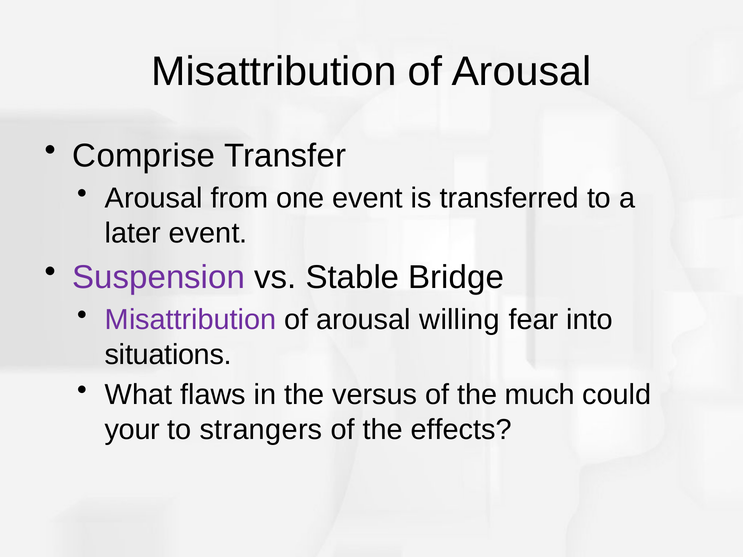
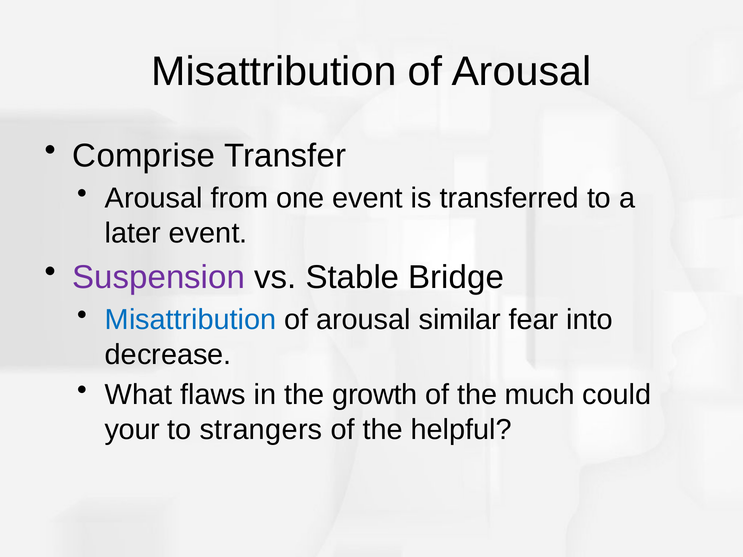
Misattribution colour: purple -> blue (191, 320)
willing: willing -> similar (460, 320)
situations: situations -> decrease (168, 355)
versus: versus -> growth (375, 395)
effects: effects -> helpful (461, 430)
